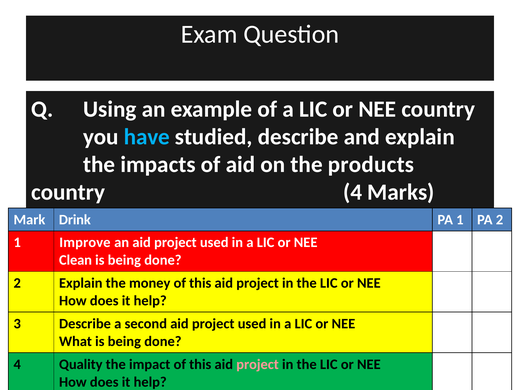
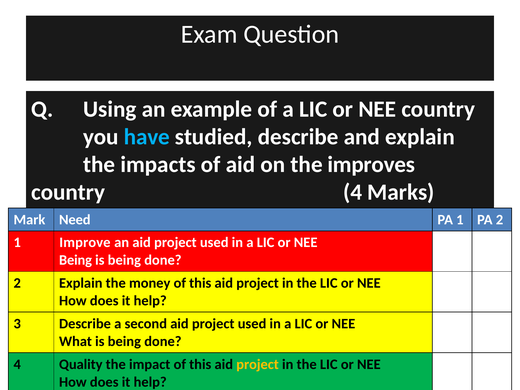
products: products -> improves (371, 165)
Drink: Drink -> Need (75, 220)
Clean: Clean -> Being (76, 260)
project colour: pink -> yellow (258, 364)
